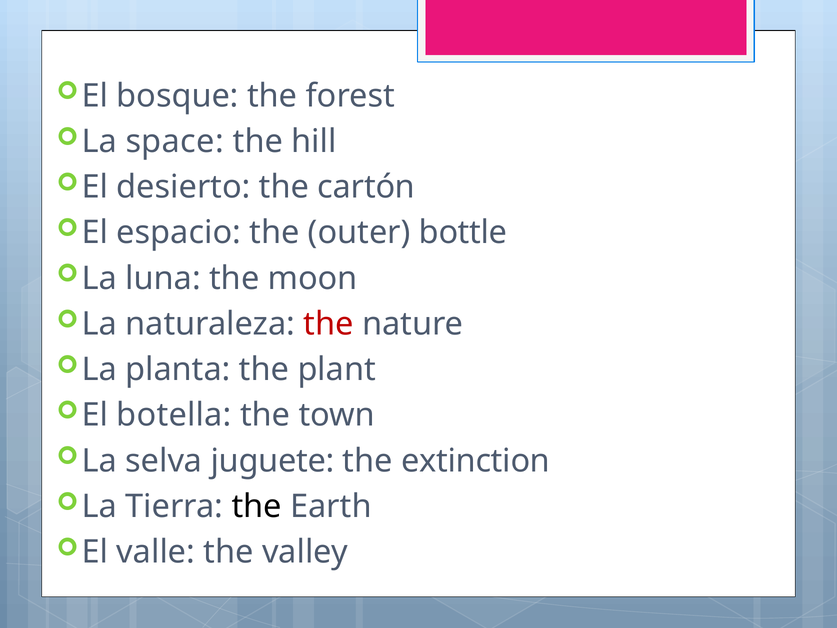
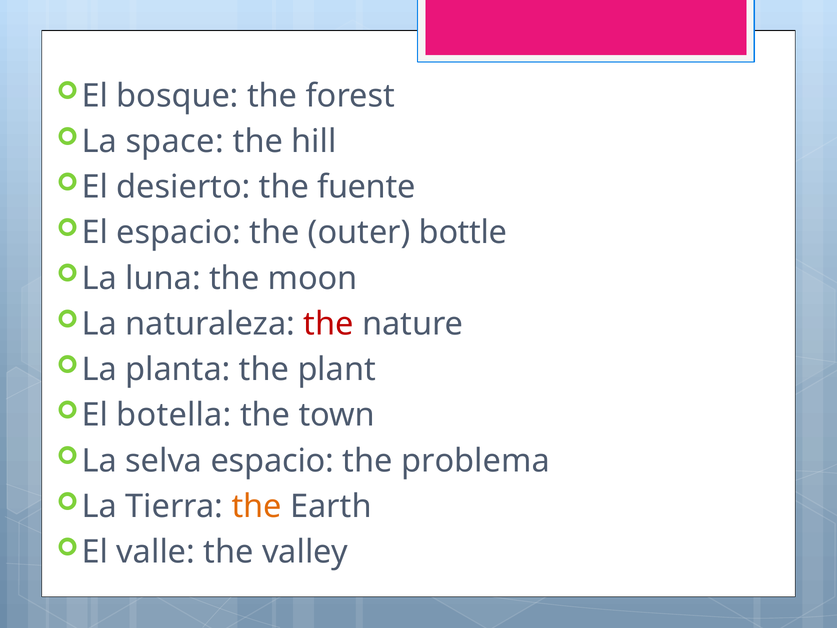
cartón: cartón -> fuente (366, 187)
selva juguete: juguete -> espacio (272, 461)
extinction: extinction -> problema (475, 461)
the colour: black -> orange (257, 506)
